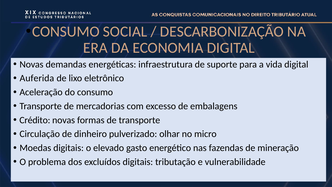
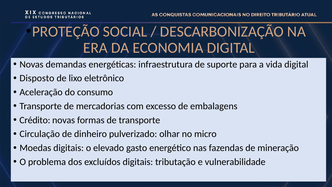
CONSUMO: CONSUMO -> PROTEÇÃO (66, 31)
Auferida: Auferida -> Disposto (37, 78)
